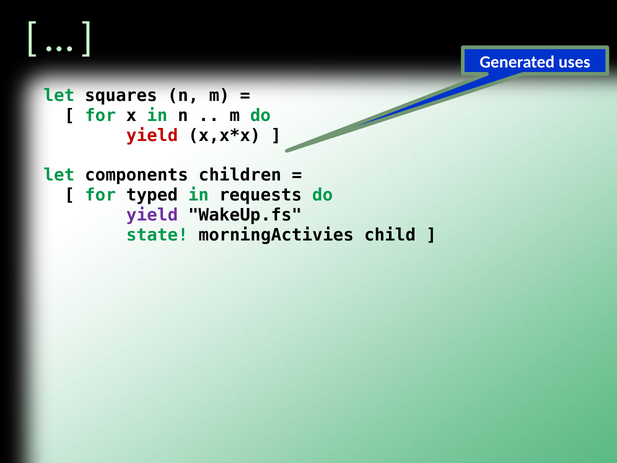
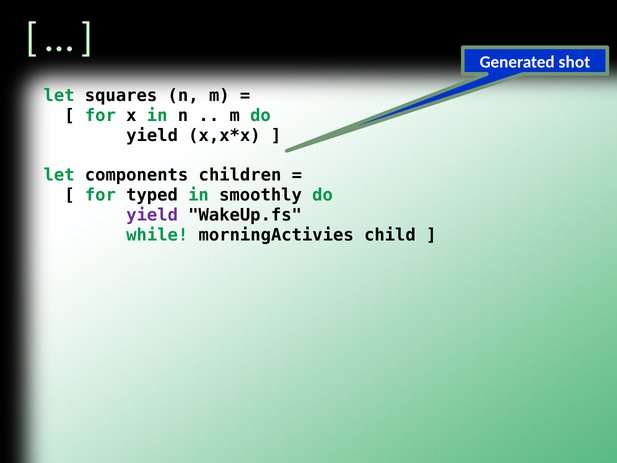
uses: uses -> shot (574, 62)
yield colour: red -> black (152, 135)
requests: requests -> smoothly (261, 195)
state: state -> while (157, 235)
